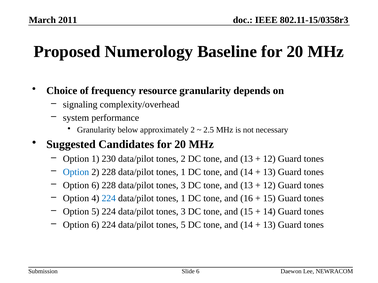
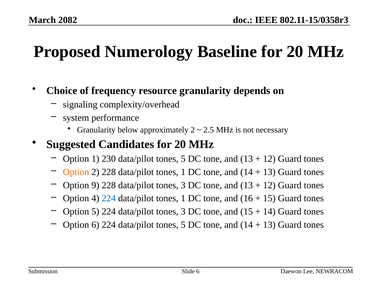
2011: 2011 -> 2082 (68, 20)
230 data/pilot tones 2: 2 -> 5 (183, 159)
Option colour: blue -> orange (76, 172)
6: 6 -> 9 (95, 185)
